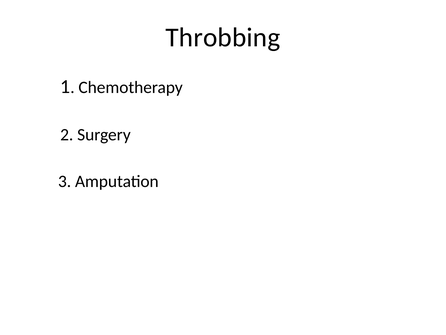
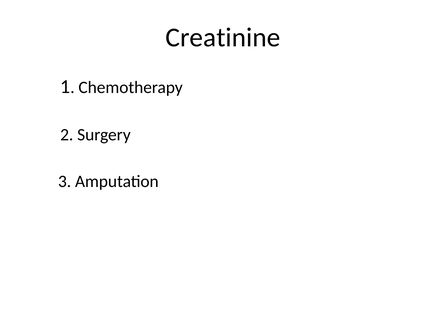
Throbbing: Throbbing -> Creatinine (223, 38)
